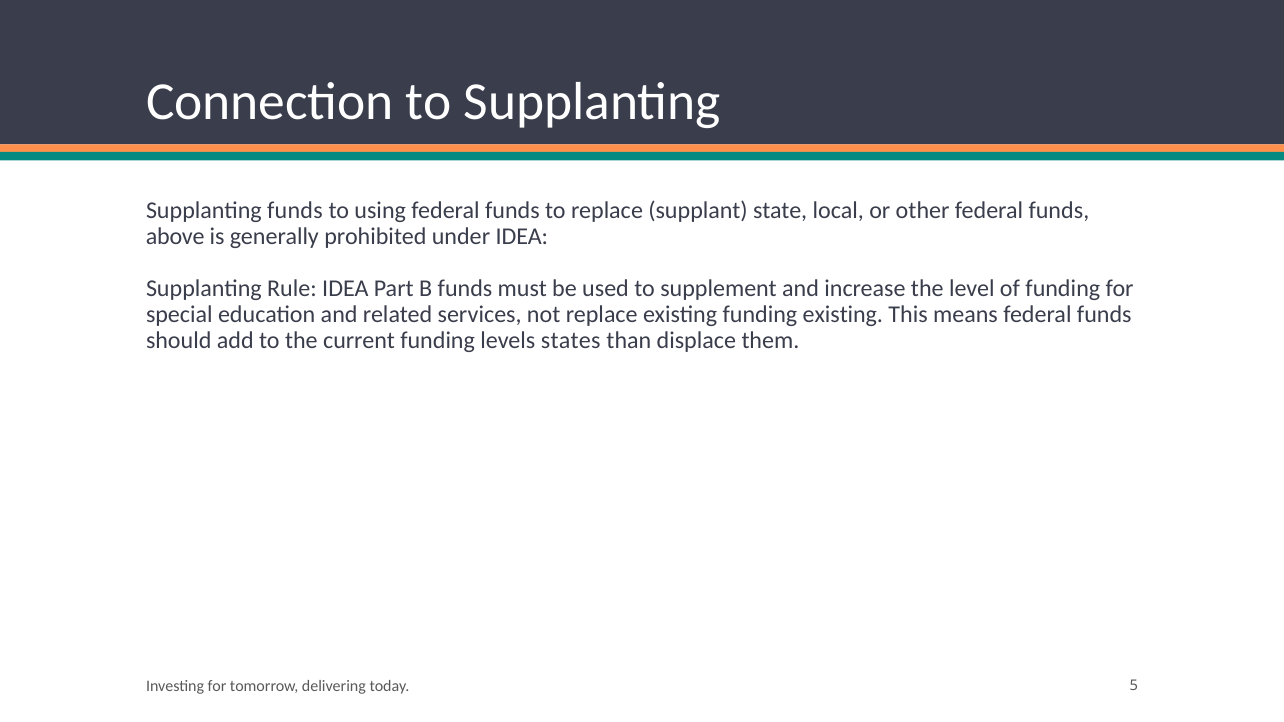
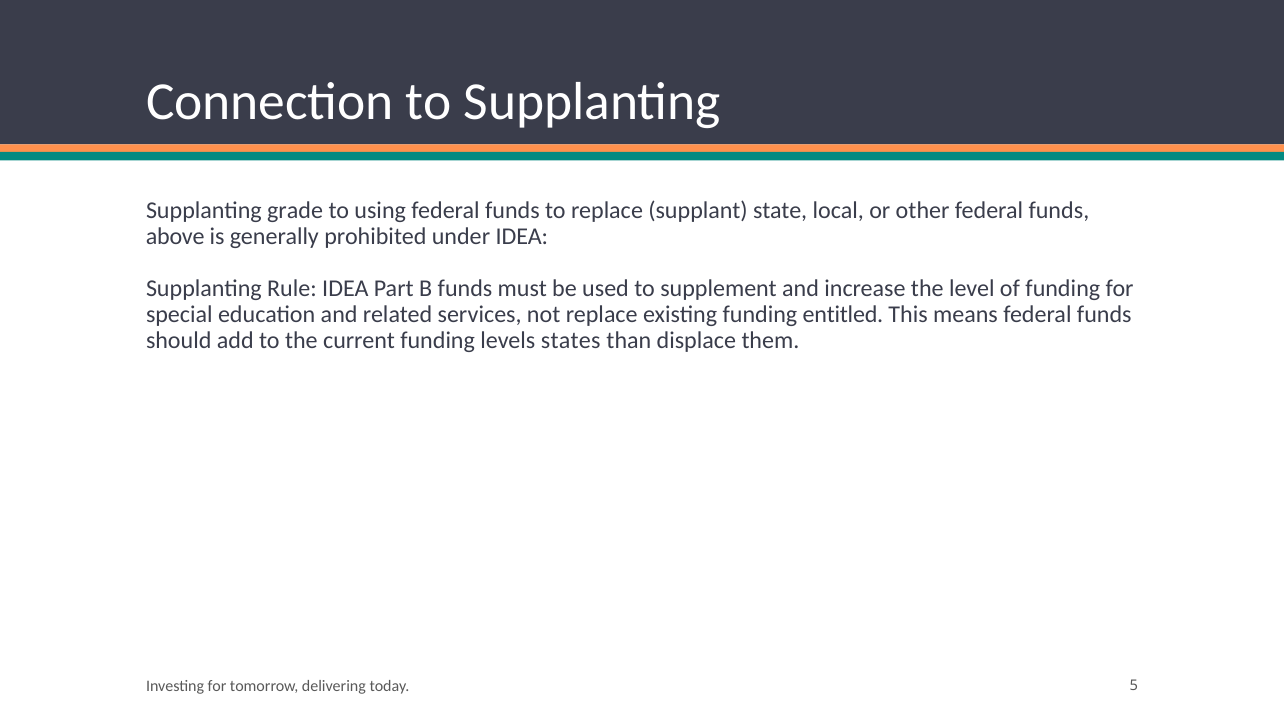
Supplanting funds: funds -> grade (295, 210)
funding existing: existing -> entitled (843, 314)
